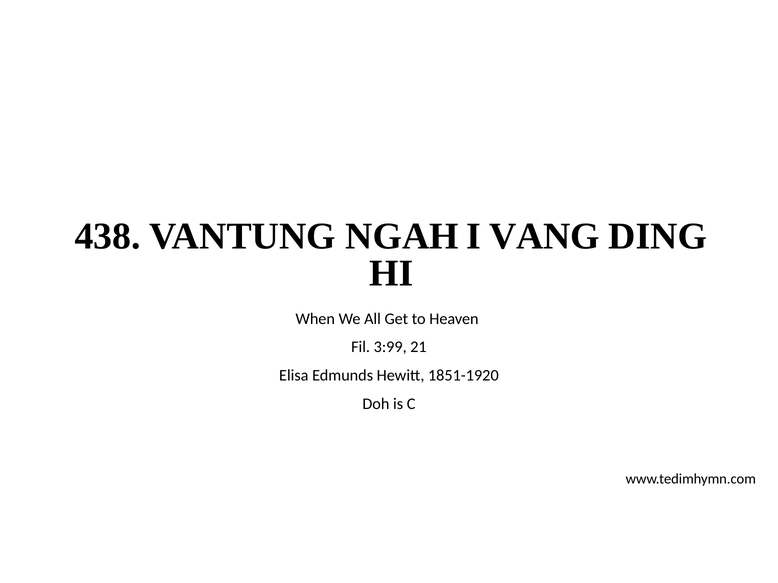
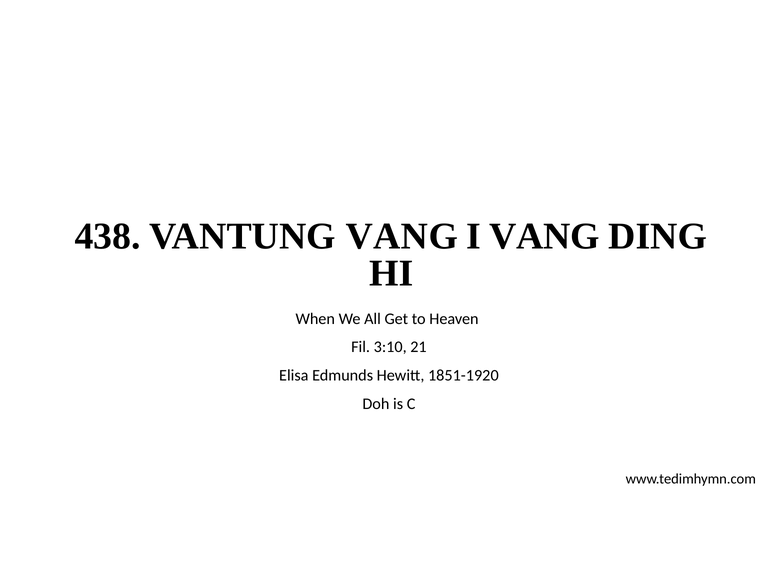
VANTUNG NGAH: NGAH -> VANG (402, 237)
3:99: 3:99 -> 3:10 (390, 347)
